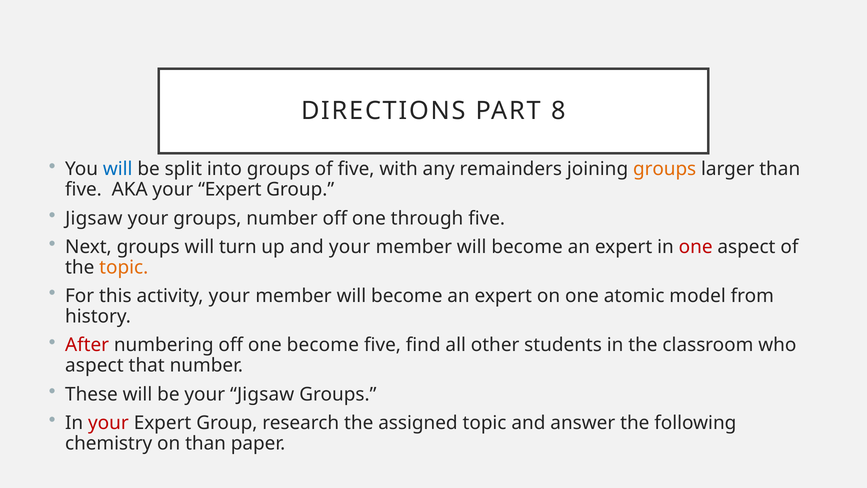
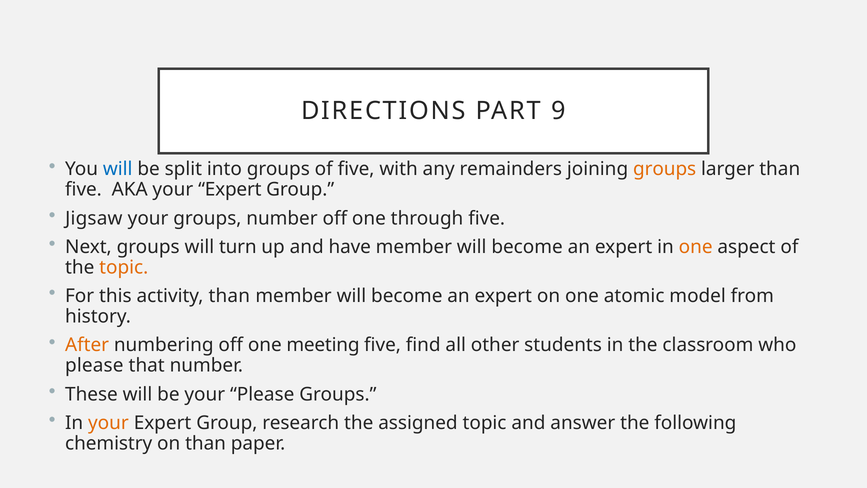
8: 8 -> 9 (558, 111)
and your: your -> have (350, 247)
one colour: red -> orange (696, 247)
activity your: your -> than (229, 296)
After colour: red -> orange (87, 345)
one become: become -> meeting (323, 345)
aspect: aspect -> please (94, 365)
your Jigsaw: Jigsaw -> Please (262, 394)
your colour: red -> orange (108, 423)
